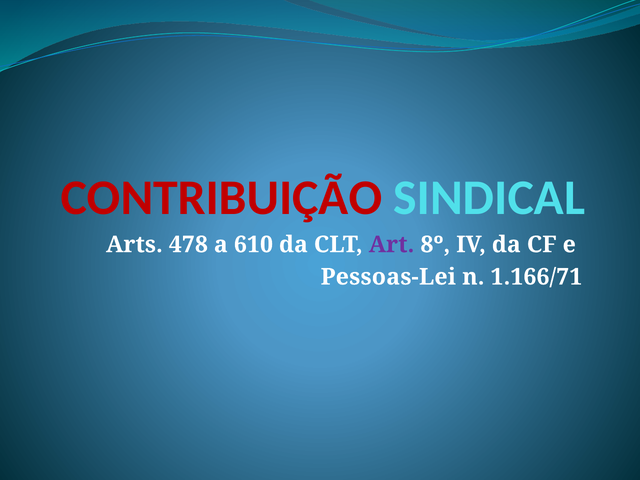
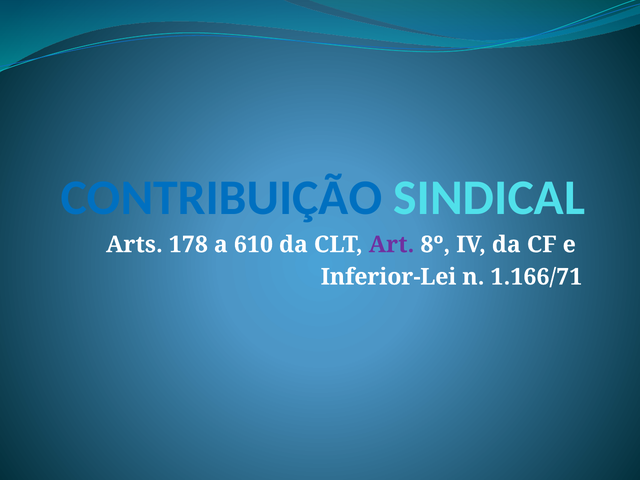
CONTRIBUIÇÃO colour: red -> blue (221, 198)
478: 478 -> 178 (188, 245)
Pessoas-Lei: Pessoas-Lei -> Inferior-Lei (389, 277)
